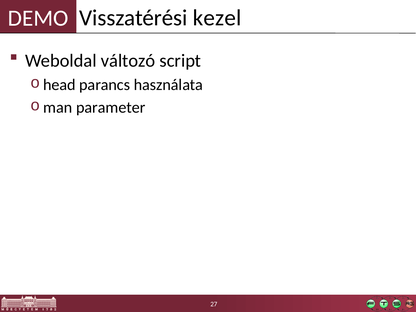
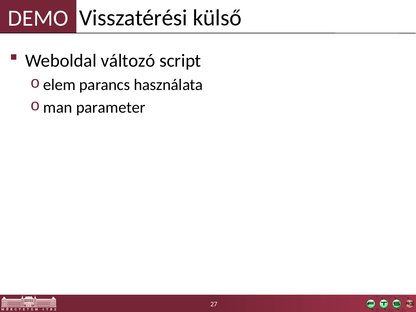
kezel: kezel -> külső (217, 18)
head: head -> elem (59, 85)
